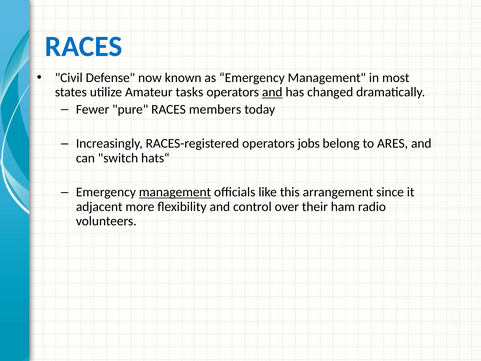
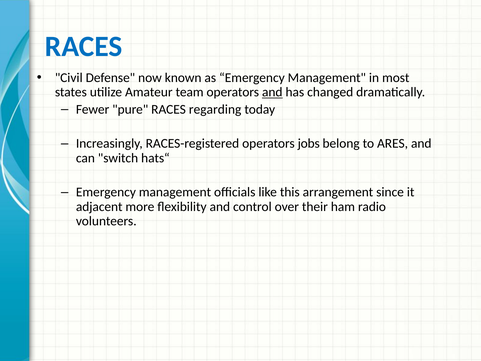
tasks: tasks -> team (190, 92)
members: members -> regarding (215, 109)
management underline: present -> none (175, 192)
